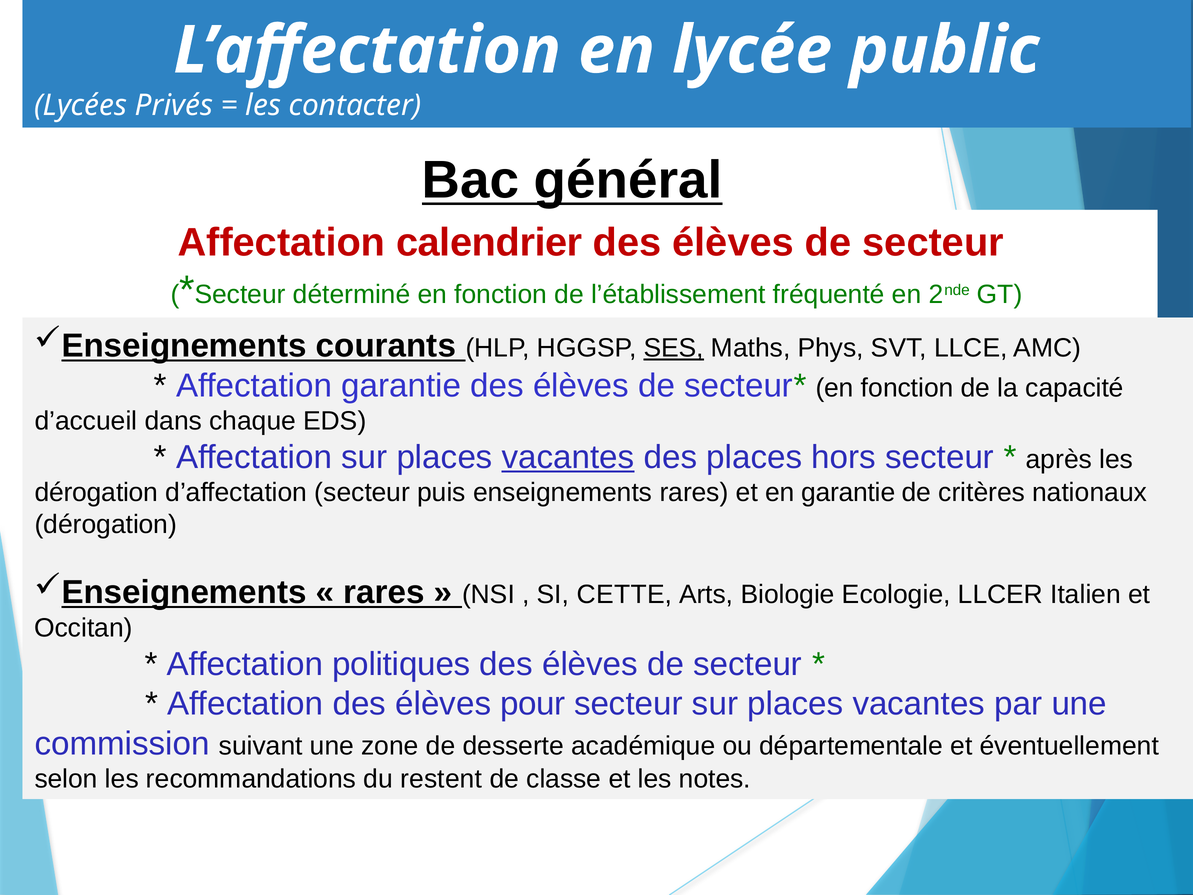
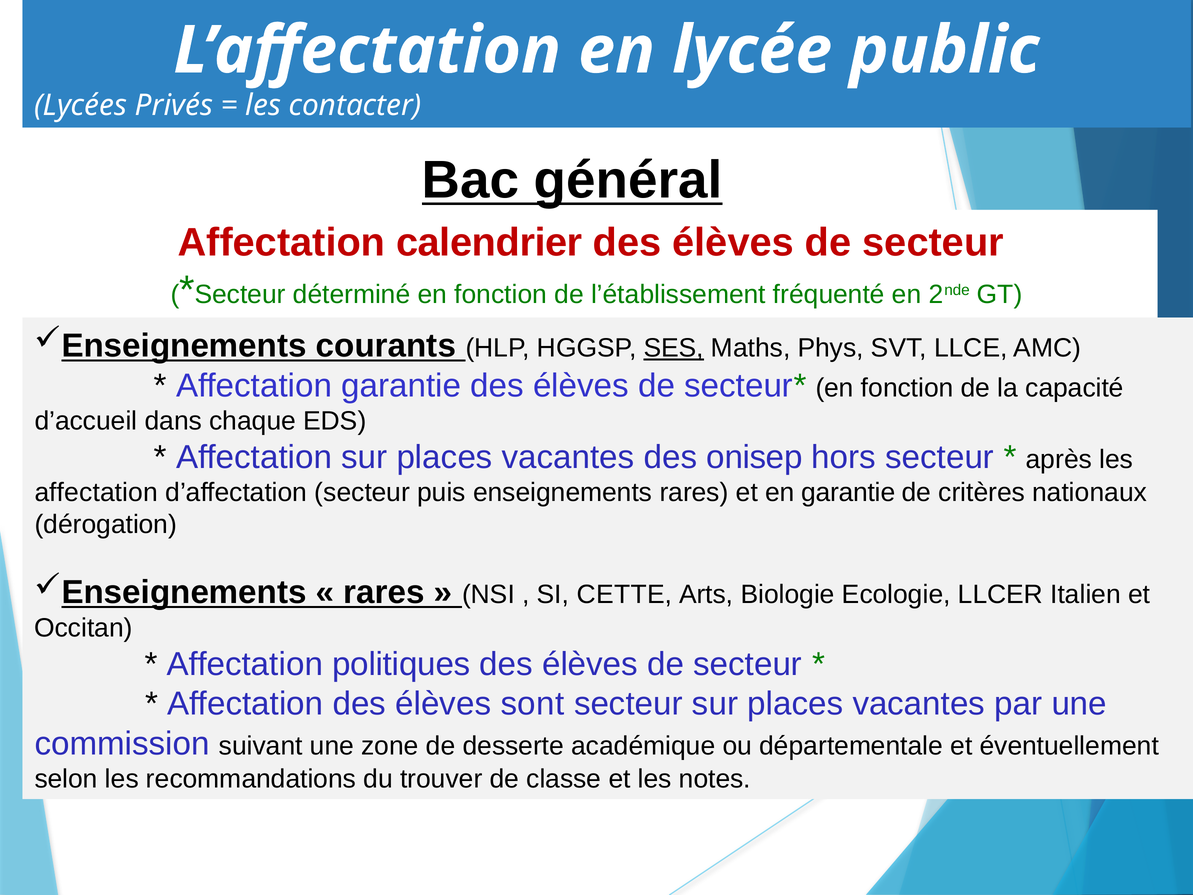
vacantes underline: present -> none (568, 457)
des places: places -> onisep (754, 457)
dérogation: dérogation -> affectation (96, 492)
pour: pour -> sont (532, 704)
restent: restent -> trouver (441, 779)
